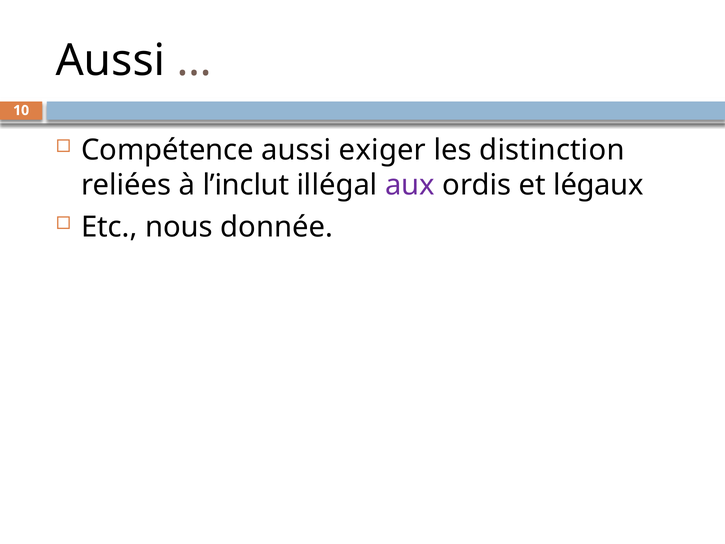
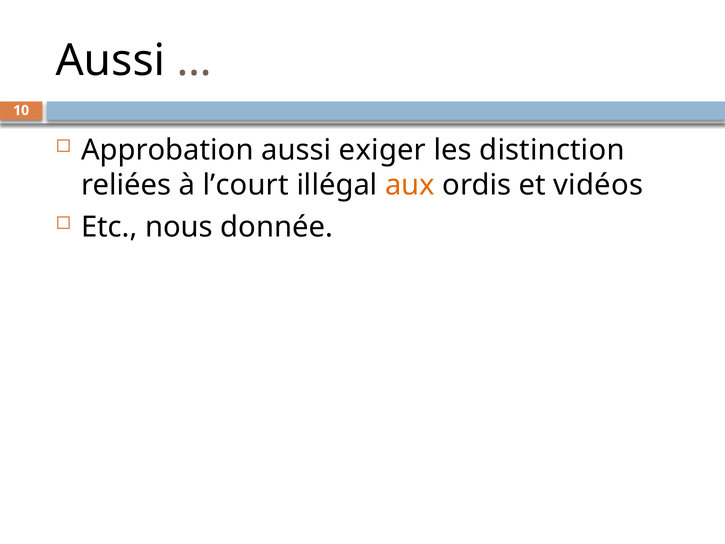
Compétence: Compétence -> Approbation (167, 150)
l’inclut: l’inclut -> l’court (246, 185)
aux colour: purple -> orange (410, 185)
légaux: légaux -> vidéos (598, 185)
